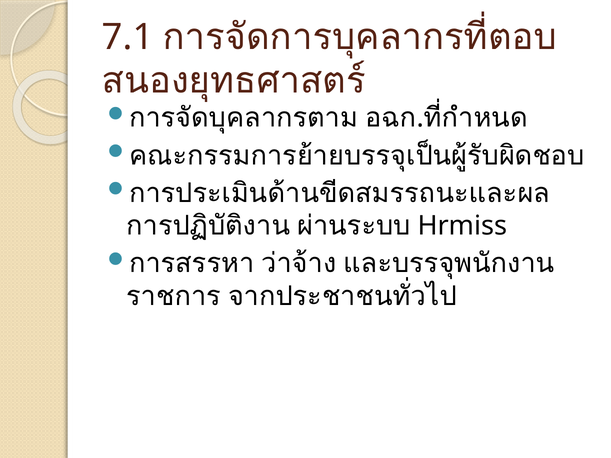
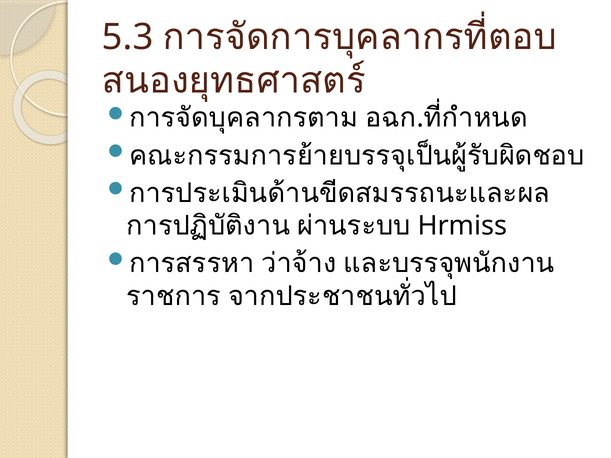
7.1: 7.1 -> 5.3 (128, 37)
